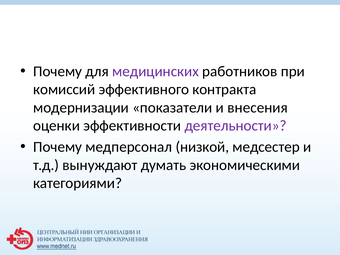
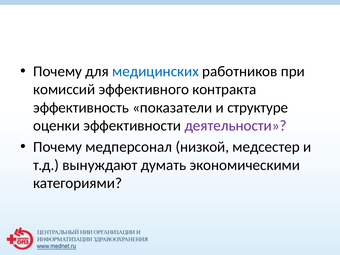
медицинских colour: purple -> blue (155, 71)
модернизации: модернизации -> эффективность (81, 108)
внесения: внесения -> структуре (258, 108)
